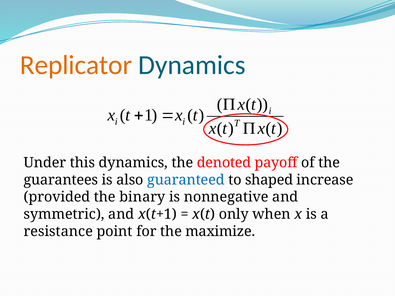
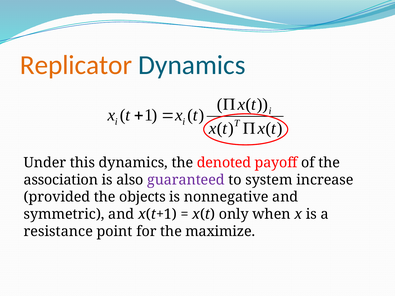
guarantees: guarantees -> association (61, 180)
guaranteed colour: blue -> purple (186, 180)
shaped: shaped -> system (269, 180)
binary: binary -> objects (142, 197)
